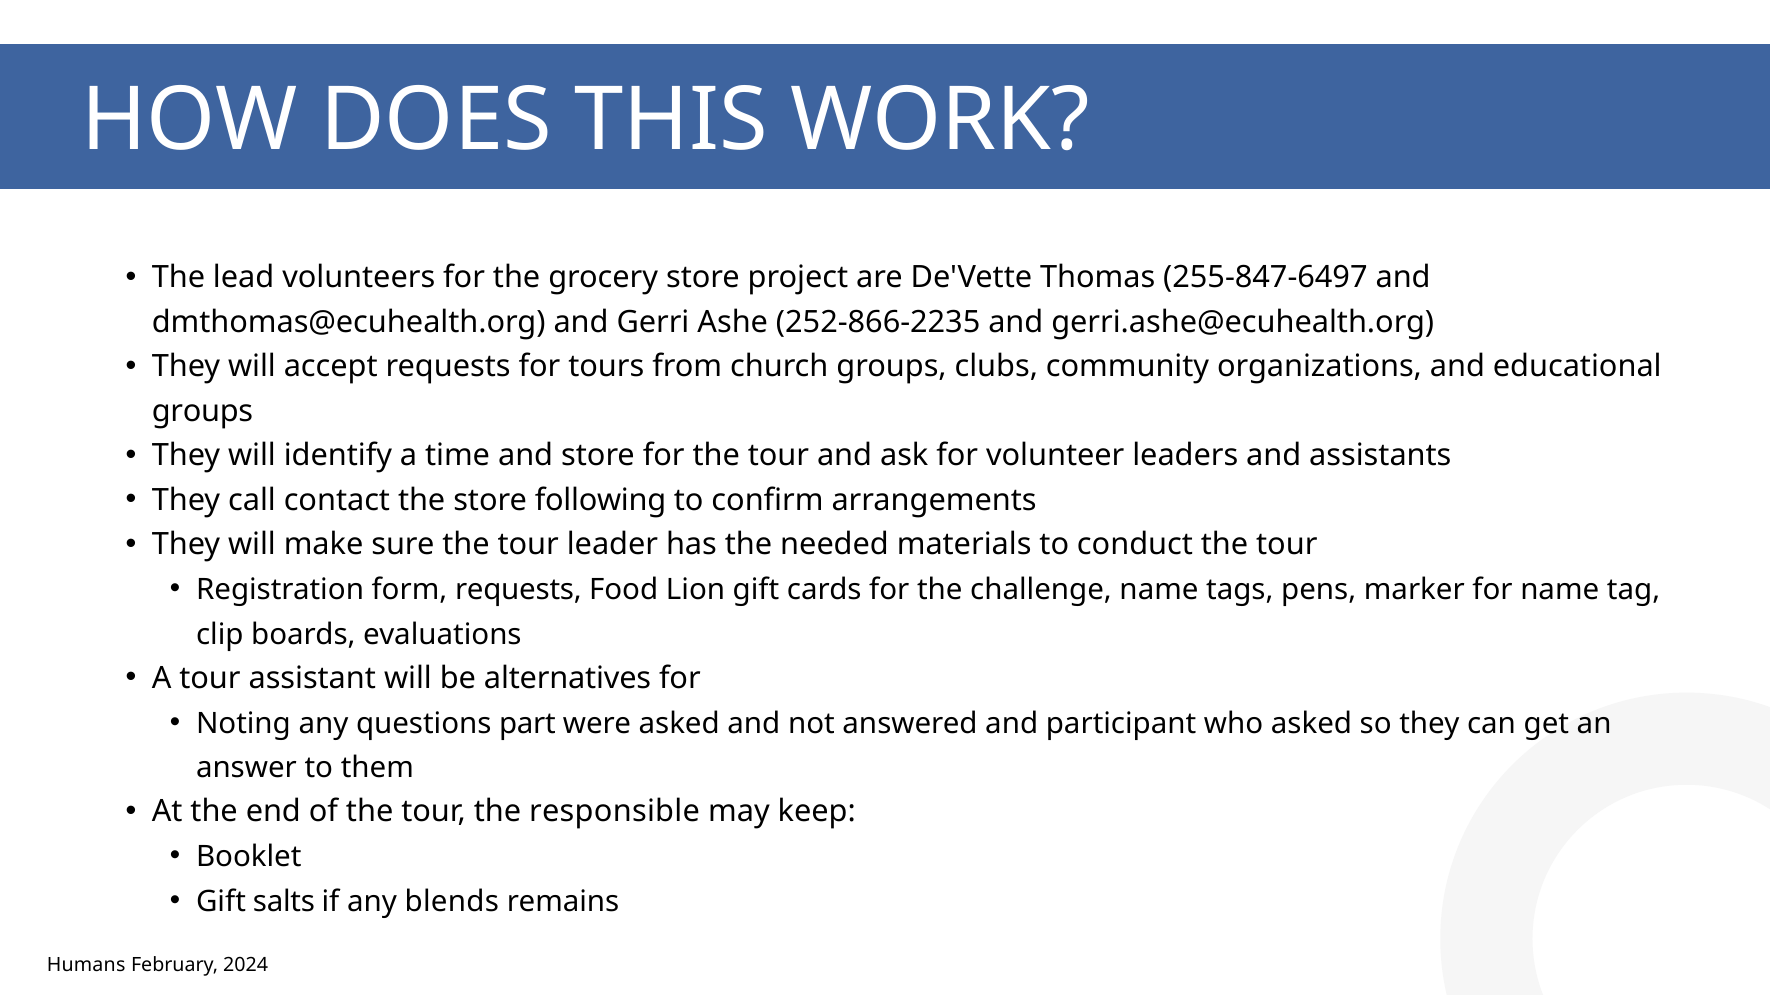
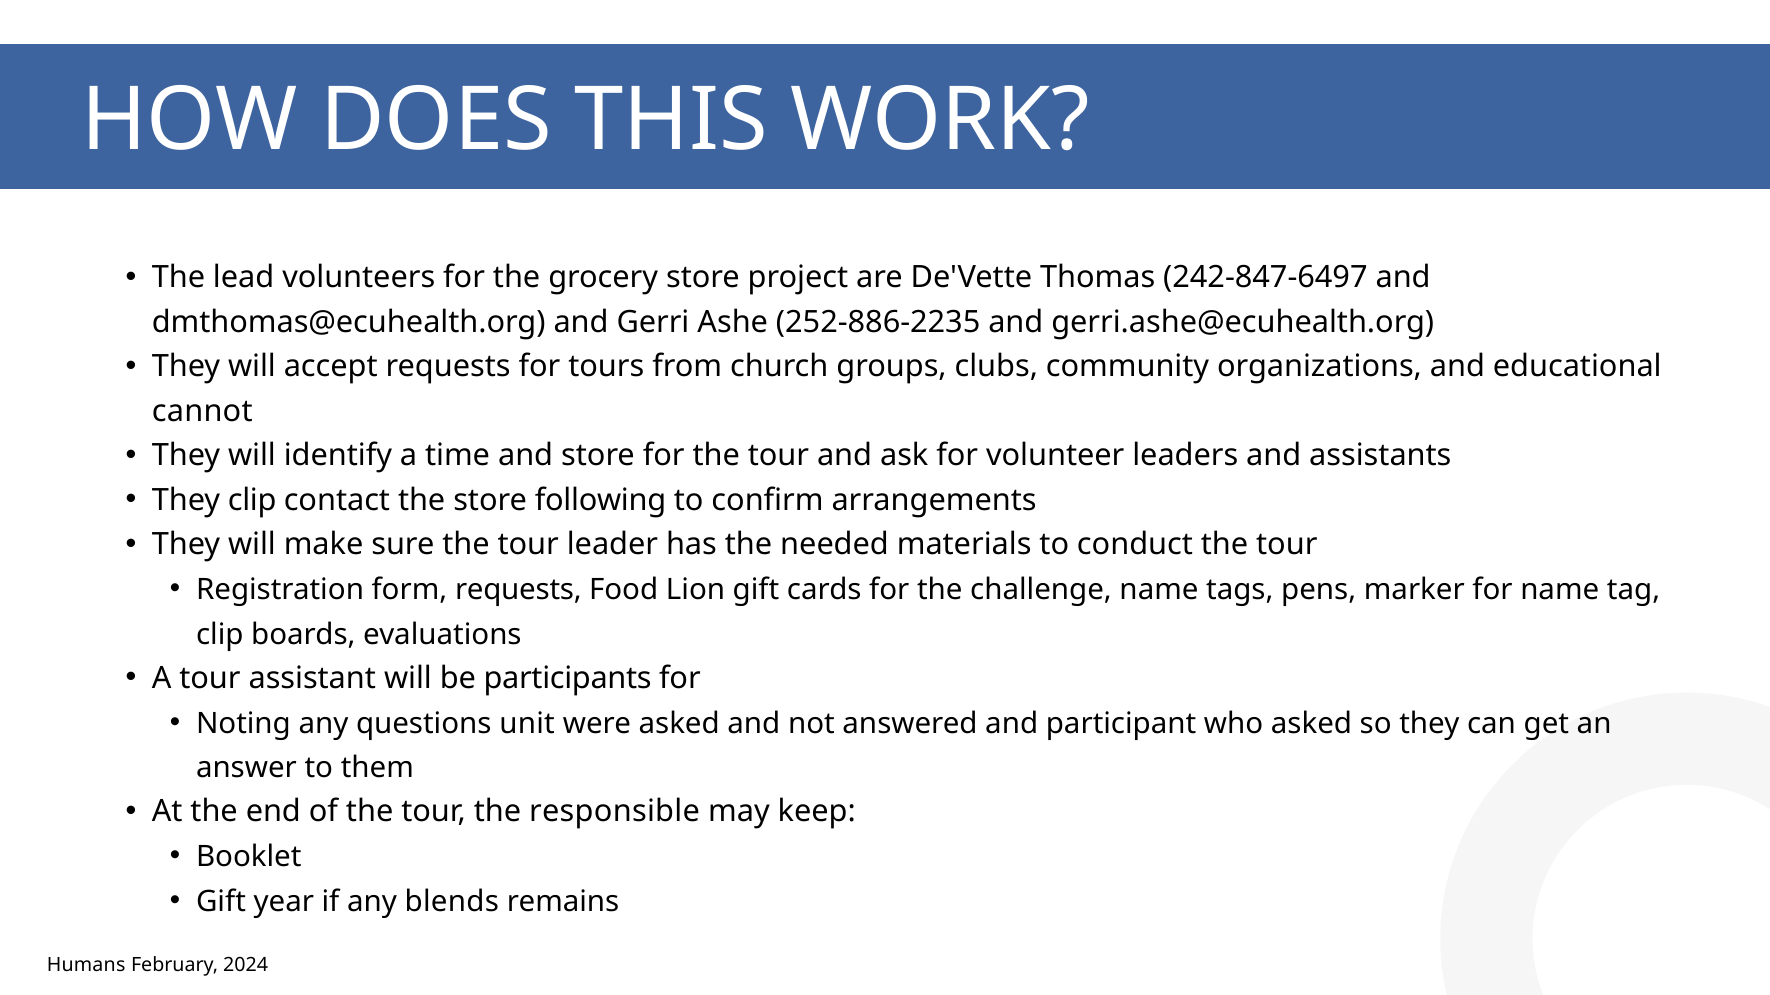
255-847-6497: 255-847-6497 -> 242-847-6497 (1265, 278)
252-866-2235: 252-866-2235 -> 252-886-2235 (878, 322)
groups: groups -> cannot (202, 411)
They call: call -> clip (252, 500)
alternatives: alternatives -> participants (568, 679)
part: part -> unit (527, 724)
salts: salts -> year (284, 902)
